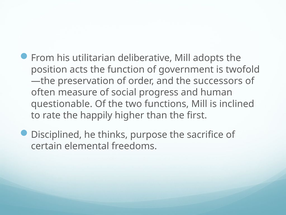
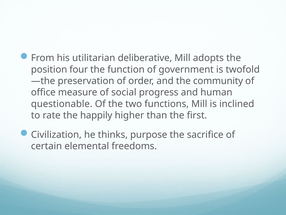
acts: acts -> four (79, 69)
successors: successors -> community (218, 81)
often: often -> office (43, 92)
Disciplined: Disciplined -> Civilization (56, 134)
